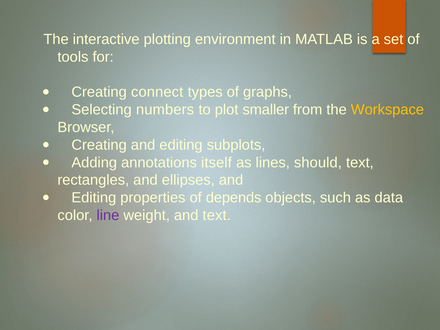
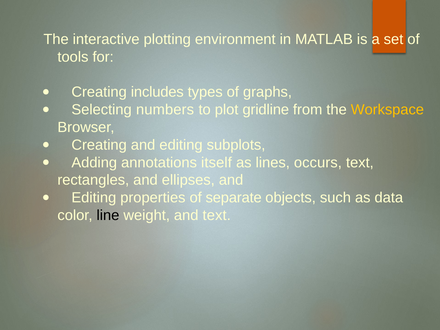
connect: connect -> includes (157, 92)
smaller: smaller -> gridline (266, 110)
should: should -> occurs (318, 163)
depends: depends -> separate (234, 198)
line colour: purple -> black (108, 215)
